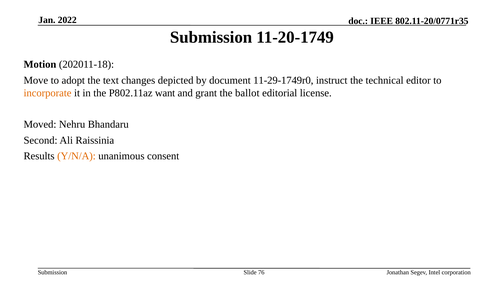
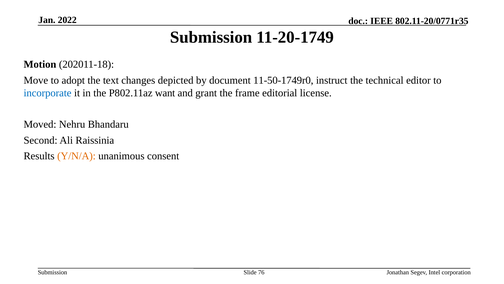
11-29-1749r0: 11-29-1749r0 -> 11-50-1749r0 (283, 80)
incorporate colour: orange -> blue (48, 93)
ballot: ballot -> frame (247, 93)
